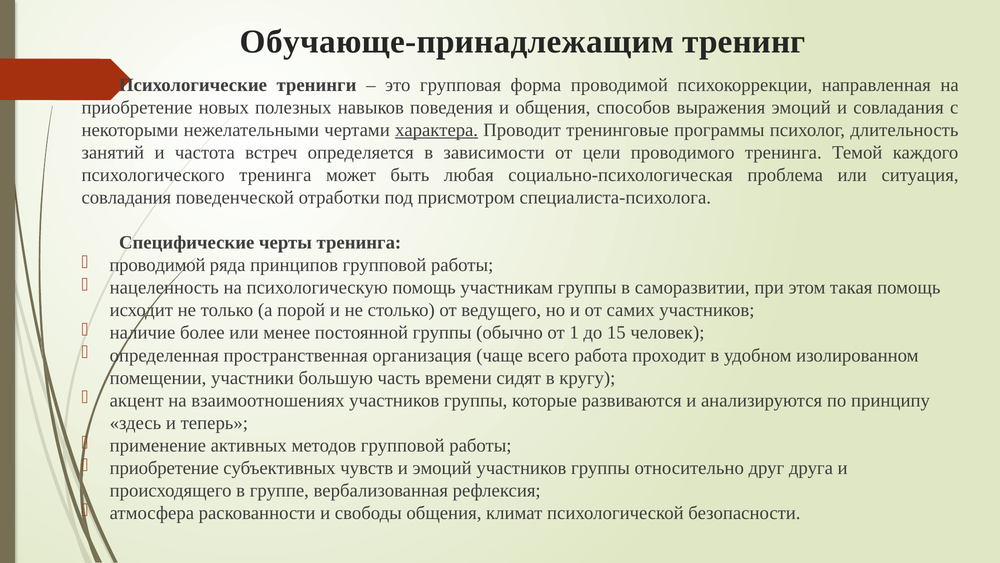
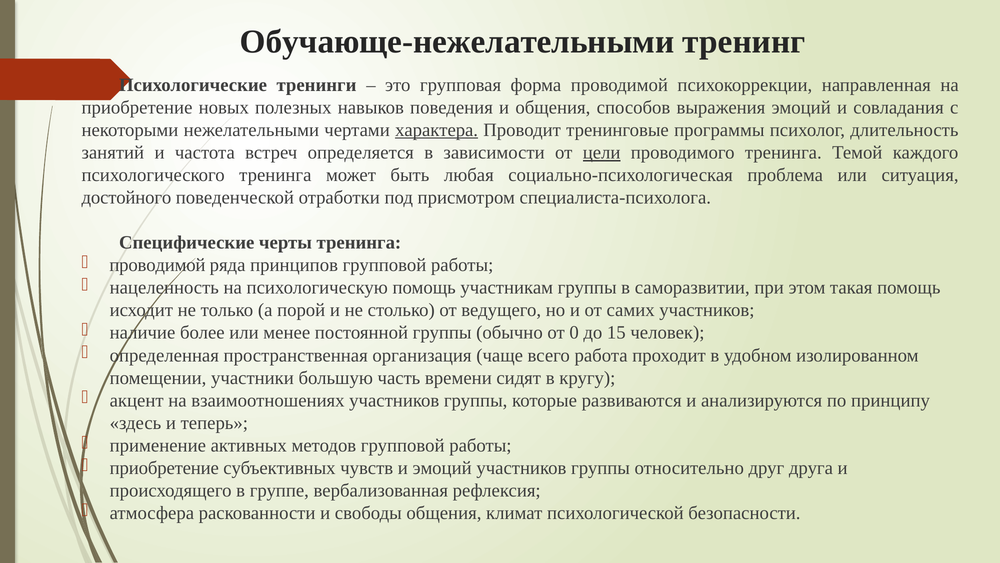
Обучающе-принадлежащим: Обучающе-принадлежащим -> Обучающе-нежелательными (457, 41)
цели underline: none -> present (602, 152)
совладания: совладания -> достойного (126, 197)
1: 1 -> 0 (574, 332)
